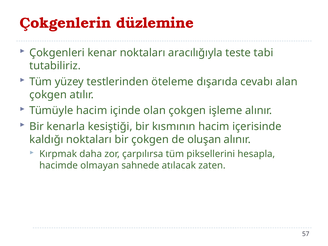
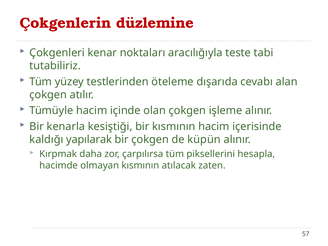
kaldığı noktaları: noktaları -> yapılarak (89, 140)
oluşan: oluşan -> küpün (204, 140)
olmayan sahnede: sahnede -> kısmının (140, 166)
